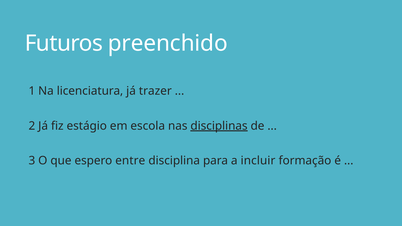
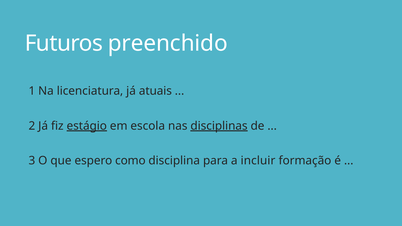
trazer: trazer -> atuais (155, 91)
estágio underline: none -> present (87, 126)
entre: entre -> como (130, 161)
